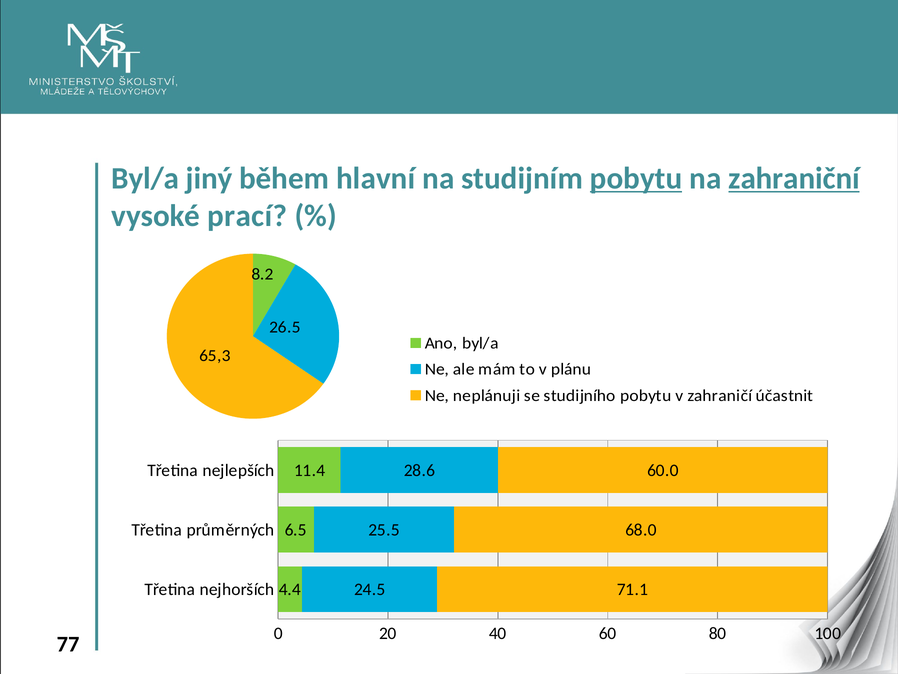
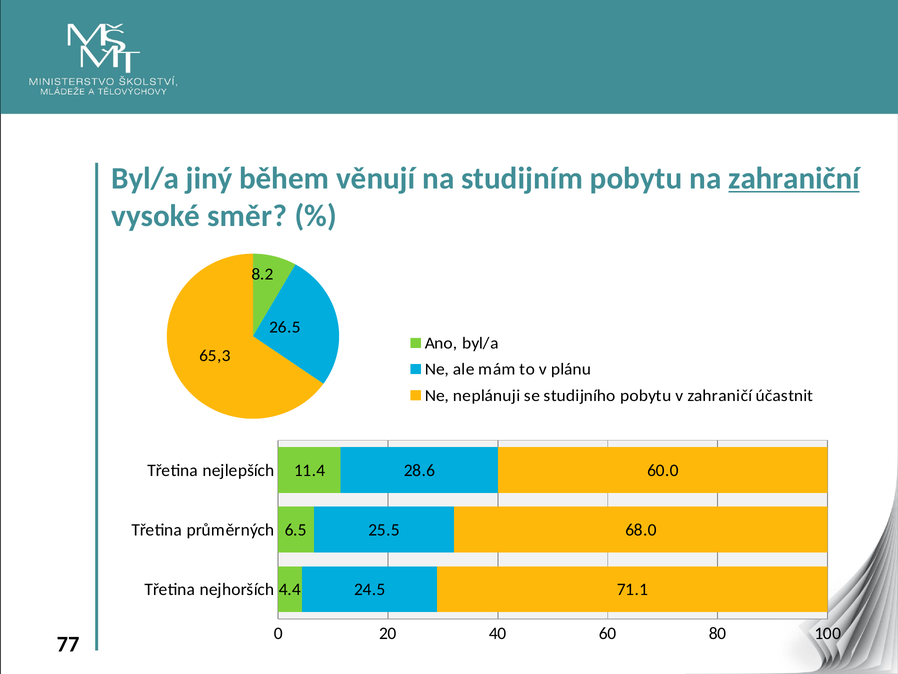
hlavní: hlavní -> věnují (376, 178)
pobytu underline: present -> none (636, 178)
prací: prací -> směr (247, 216)
